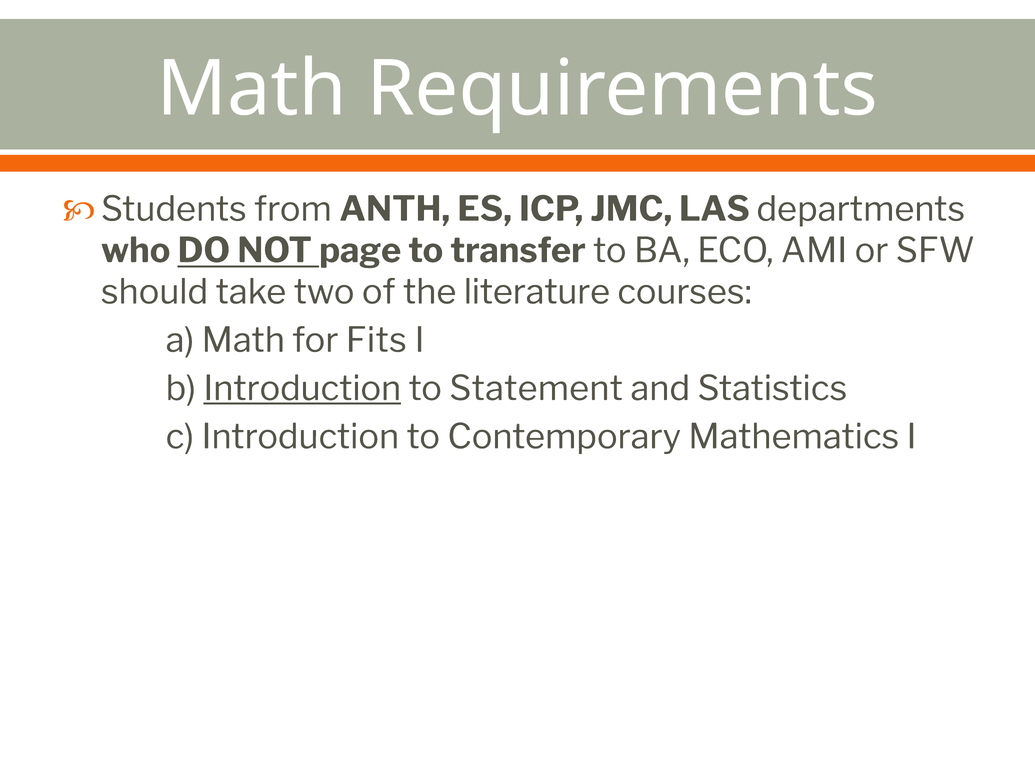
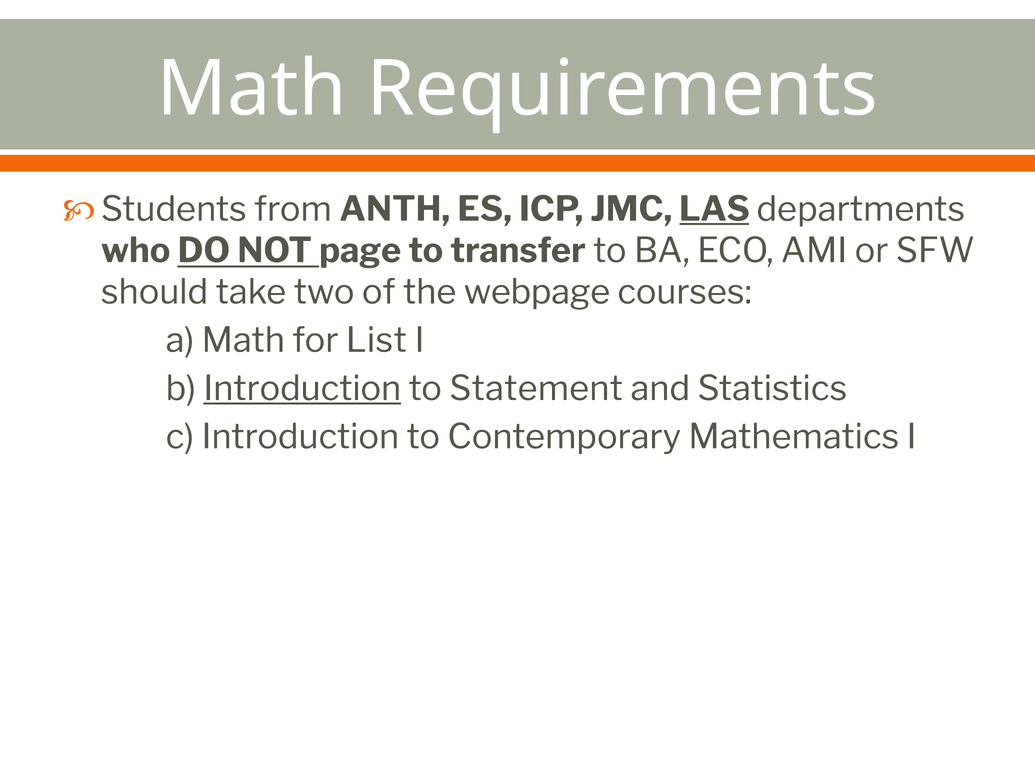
LAS underline: none -> present (714, 209)
literature: literature -> webpage (537, 292)
Fits: Fits -> List (376, 341)
